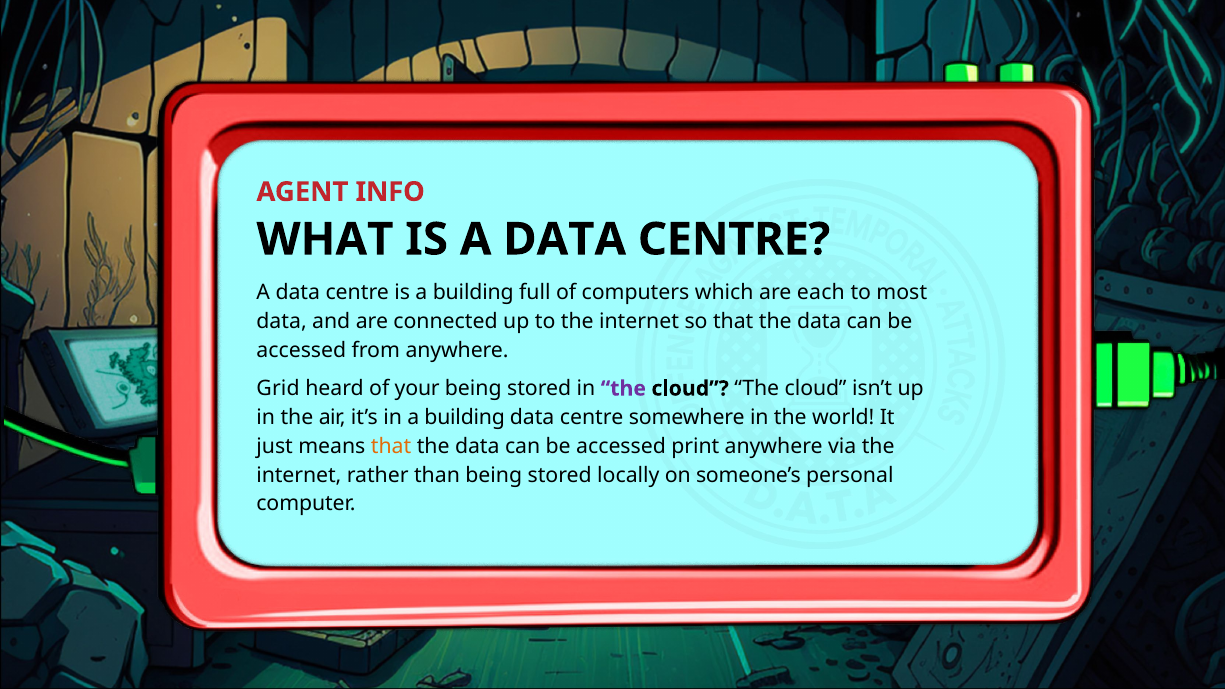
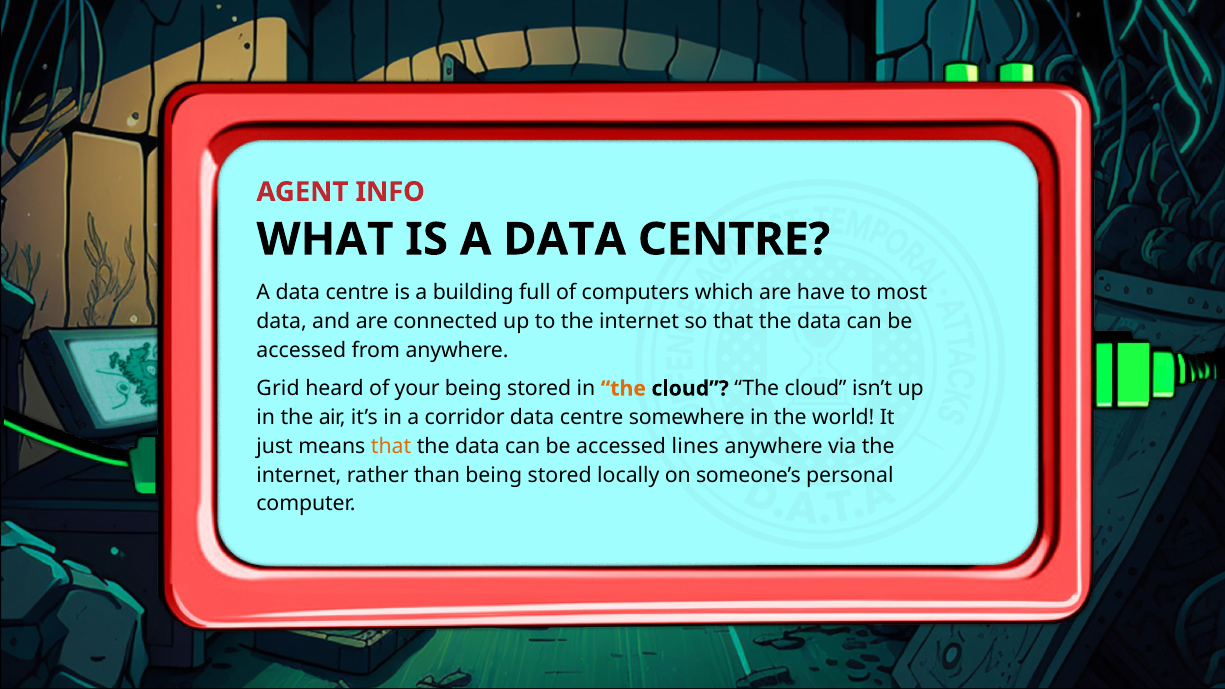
each: each -> have (821, 293)
the colour: purple -> orange (623, 389)
in a building: building -> corridor (465, 417)
print: print -> lines (695, 446)
